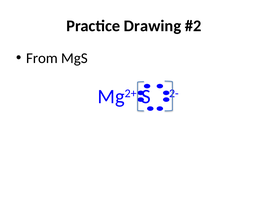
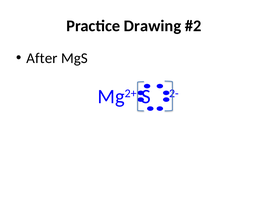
From: From -> After (42, 58)
